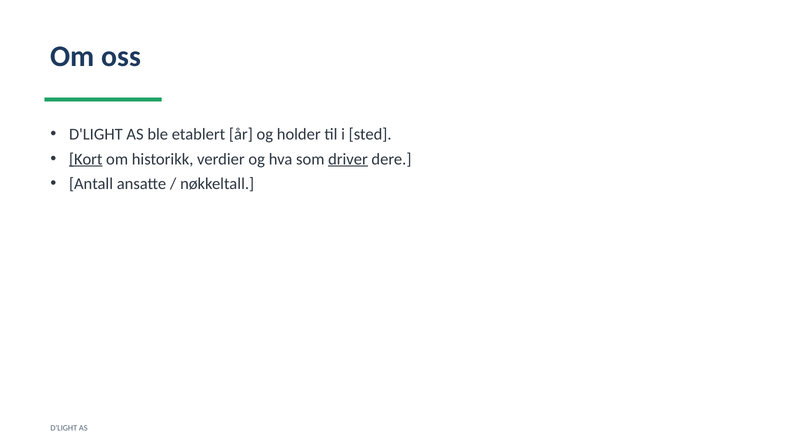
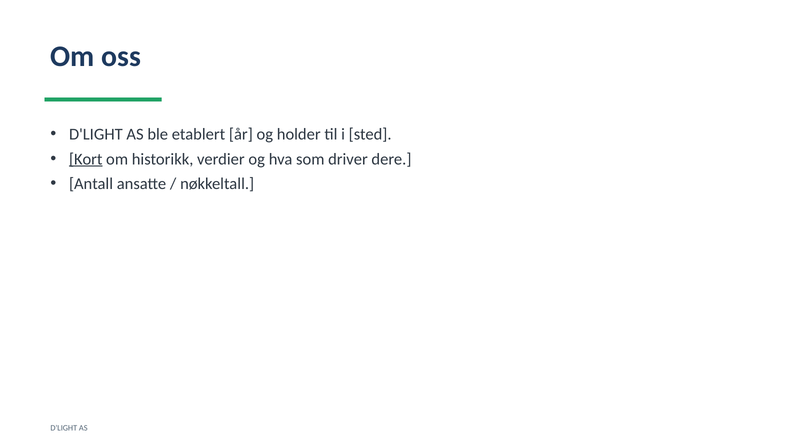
driver underline: present -> none (348, 159)
